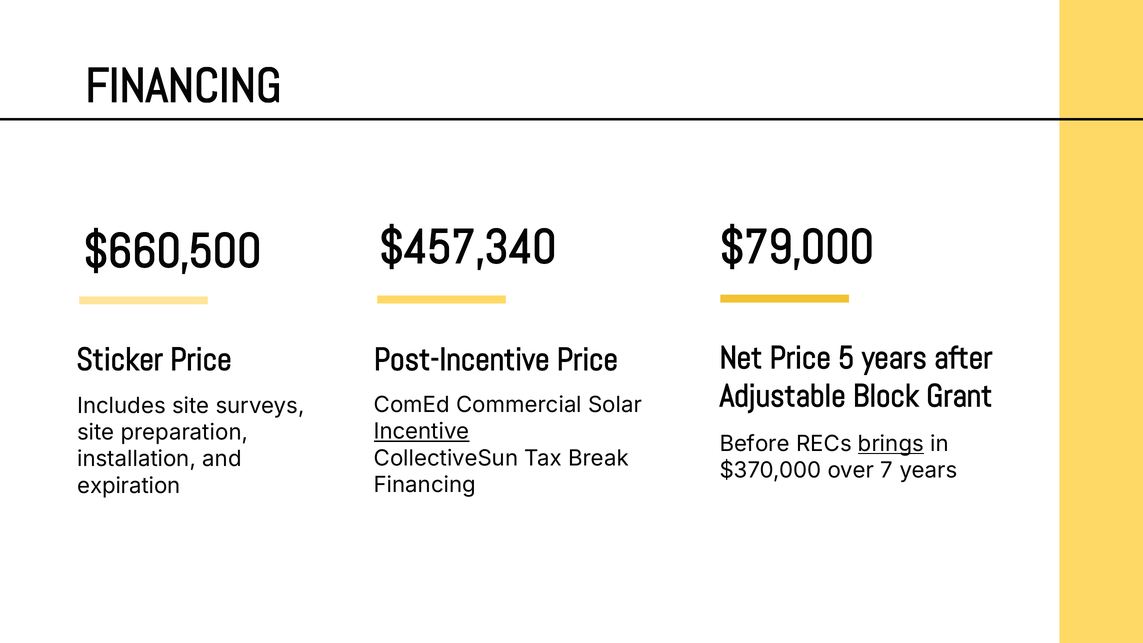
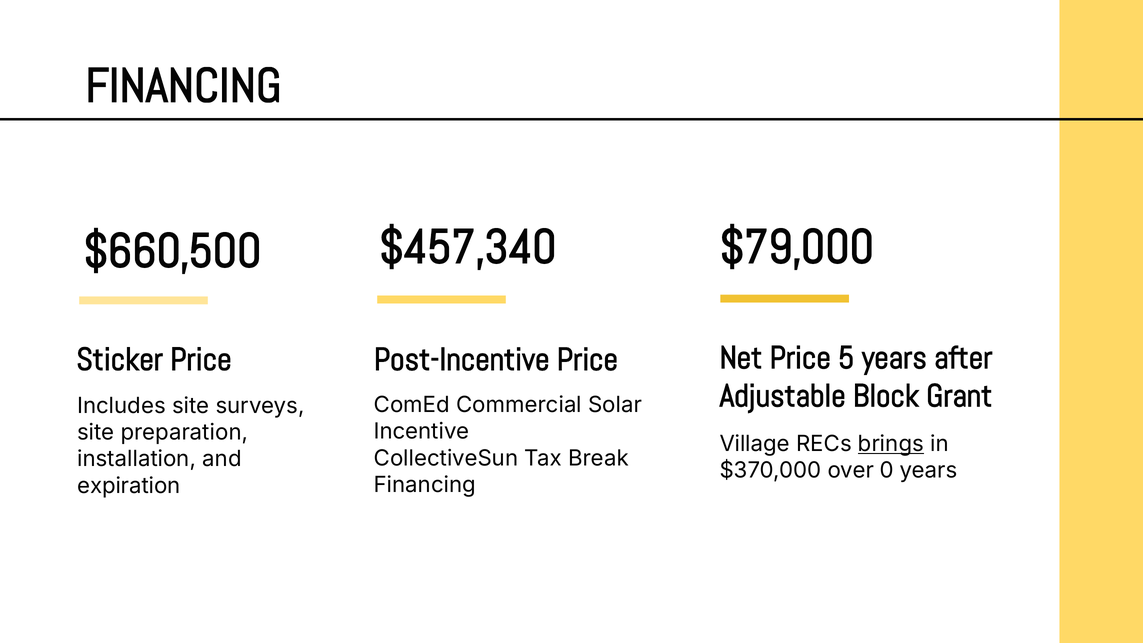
Incentive underline: present -> none (422, 432)
Before: Before -> Village (755, 444)
7: 7 -> 0 (887, 471)
